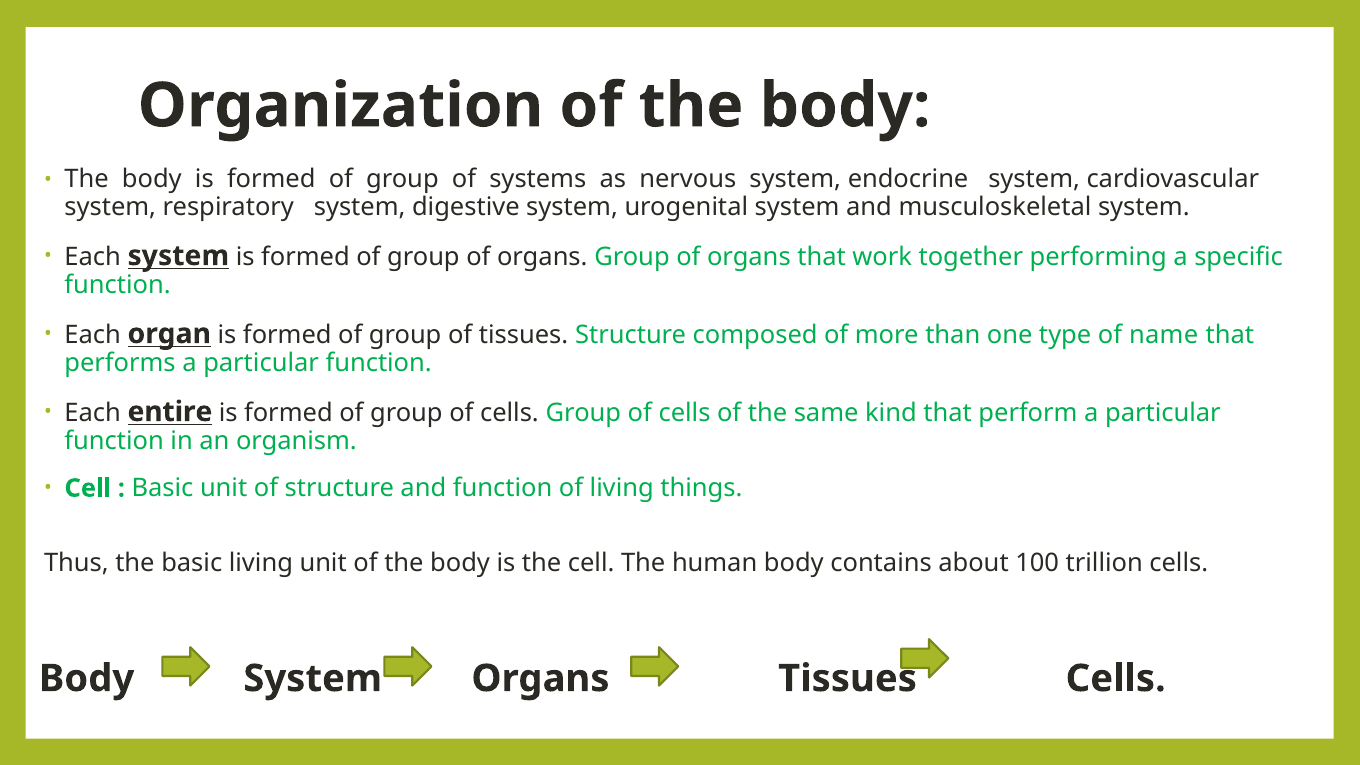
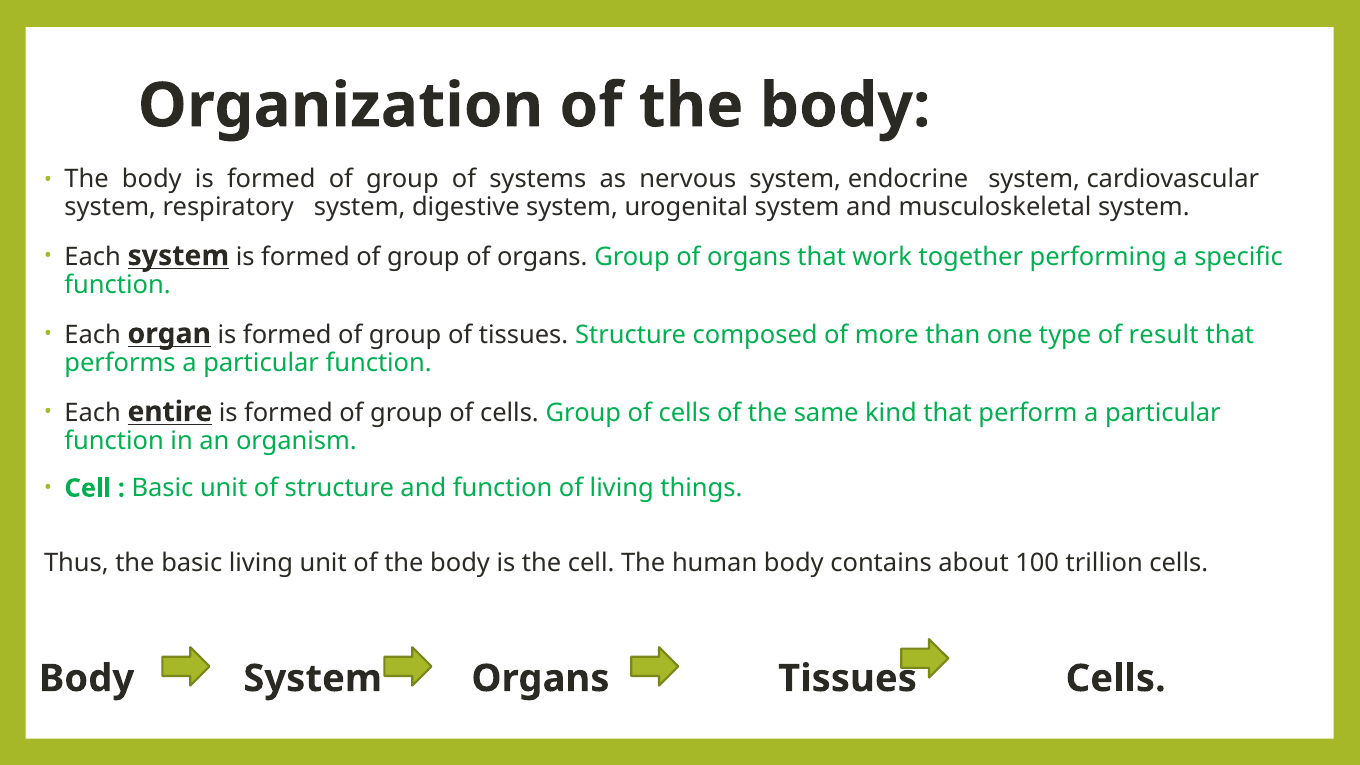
name: name -> result (1164, 335)
